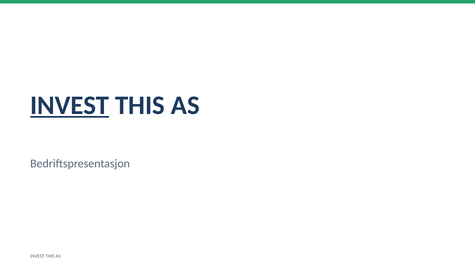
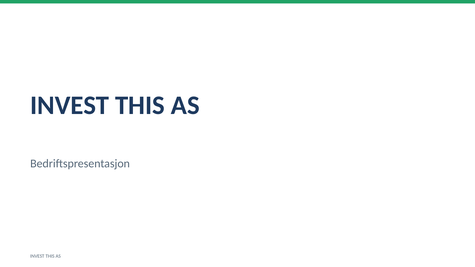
INVEST underline: present -> none (70, 105)
